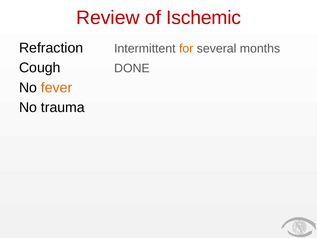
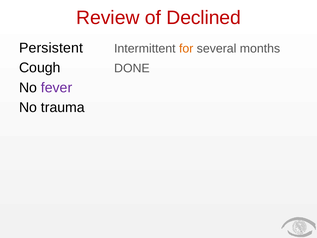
Ischemic: Ischemic -> Declined (204, 18)
Refraction: Refraction -> Persistent (51, 48)
fever colour: orange -> purple (57, 88)
